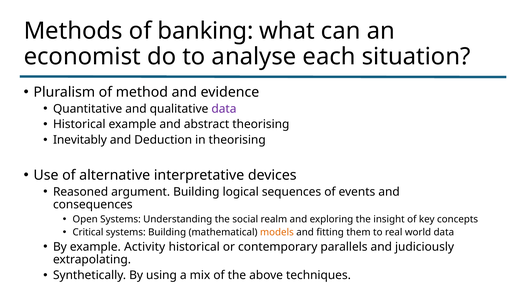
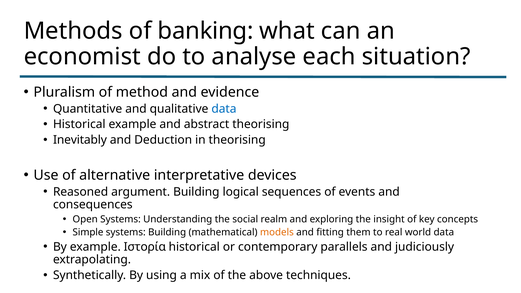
data colour: purple -> blue (224, 109)
Critical: Critical -> Simple (88, 232)
Activity: Activity -> Ιστορία (145, 247)
